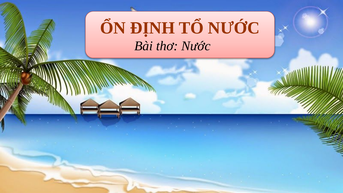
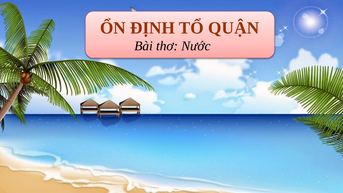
TỔ NƯỚC: NƯỚC -> QUẬN (234, 28)
